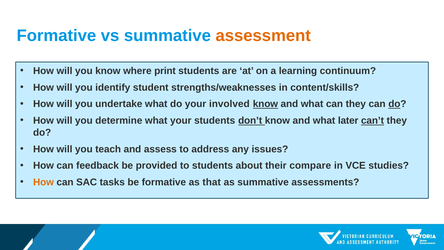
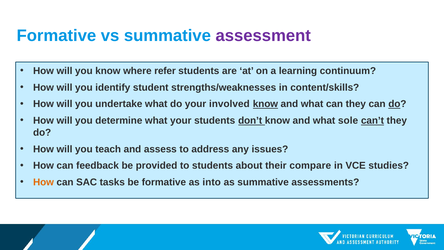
assessment colour: orange -> purple (263, 36)
print: print -> refer (165, 71)
later: later -> sole (348, 121)
that: that -> into (212, 182)
